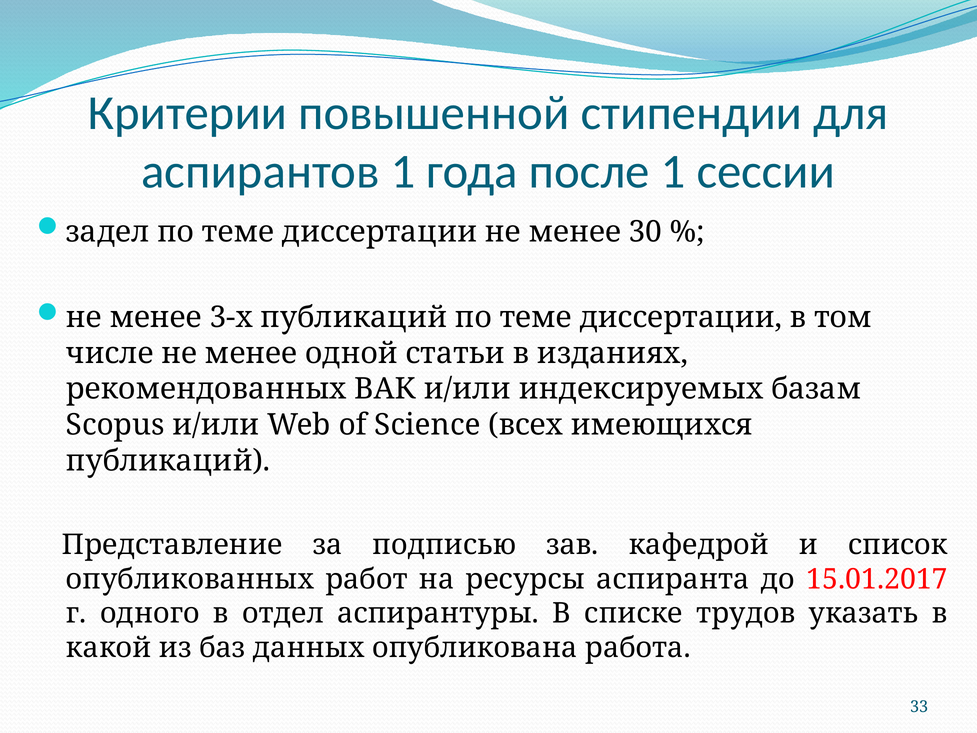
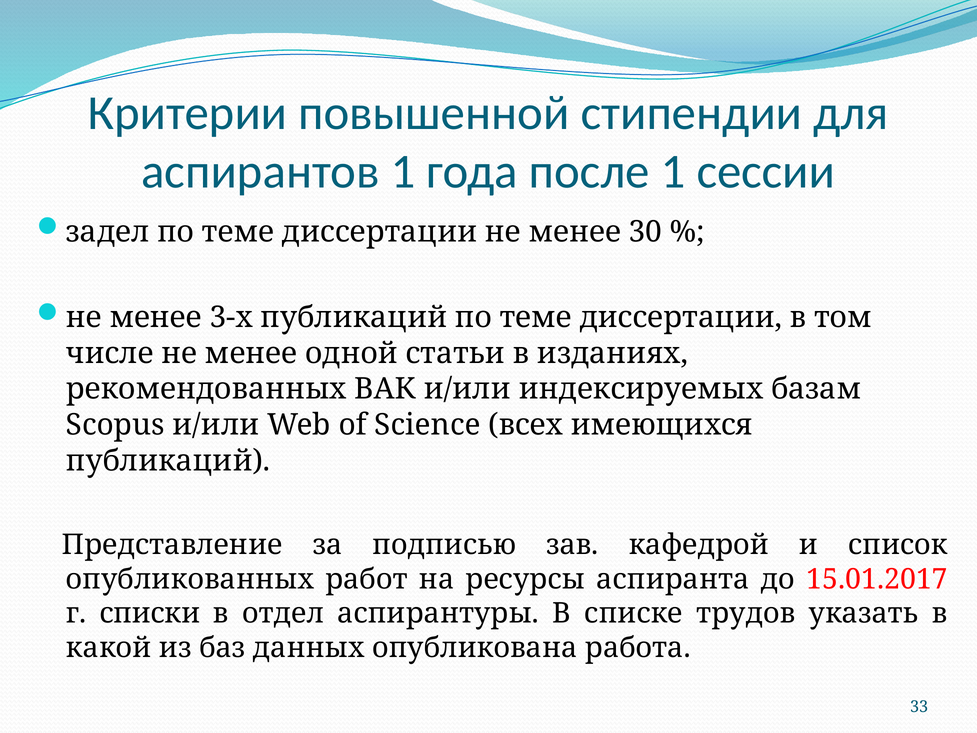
одного: одного -> списки (150, 613)
